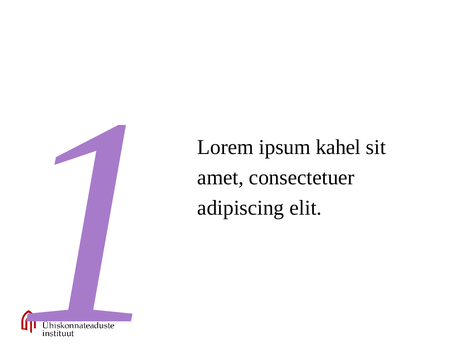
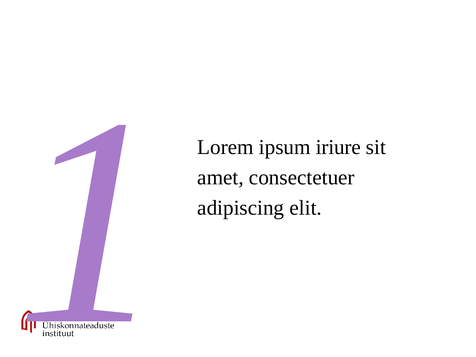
kahel: kahel -> iriure (338, 147)
